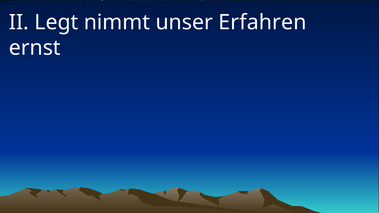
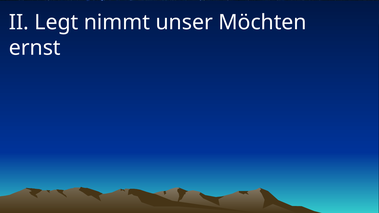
Erfahren: Erfahren -> Möchten (263, 22)
